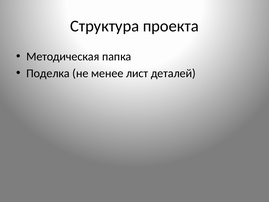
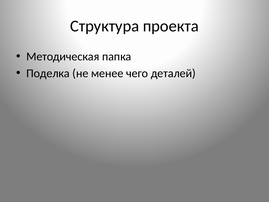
лист: лист -> чего (137, 73)
